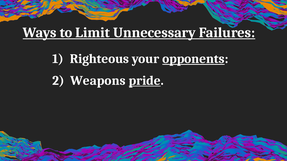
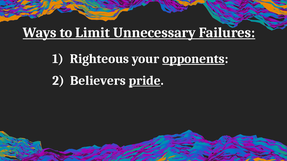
Weapons: Weapons -> Believers (98, 81)
